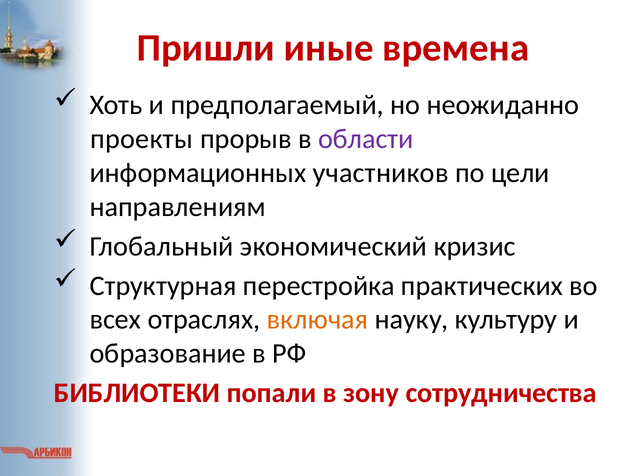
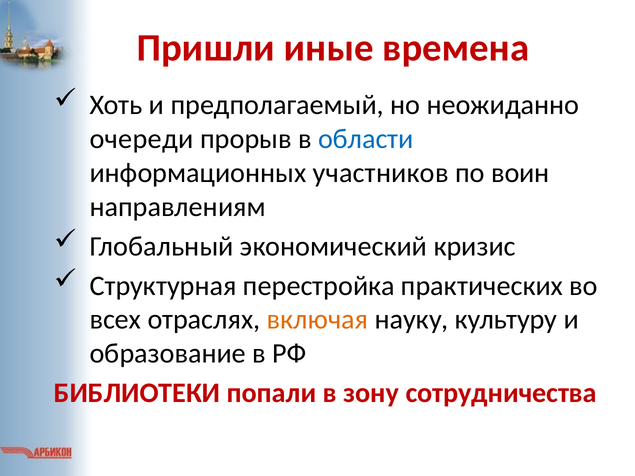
проекты: проекты -> очереди (142, 139)
области colour: purple -> blue (366, 139)
цели: цели -> воин (520, 173)
